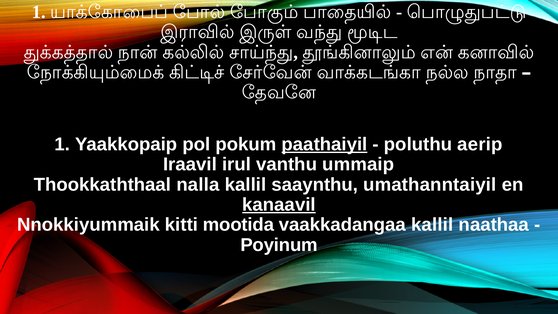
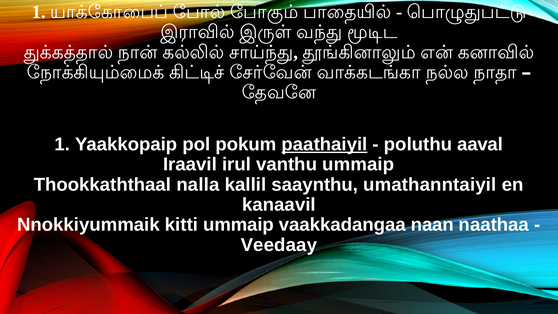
aerip: aerip -> aaval (480, 144)
kanaavil underline: present -> none (279, 205)
kitti mootida: mootida -> ummaip (238, 225)
vaakkadangaa kallil: kallil -> naan (432, 225)
Poyinum: Poyinum -> Veedaay (279, 245)
